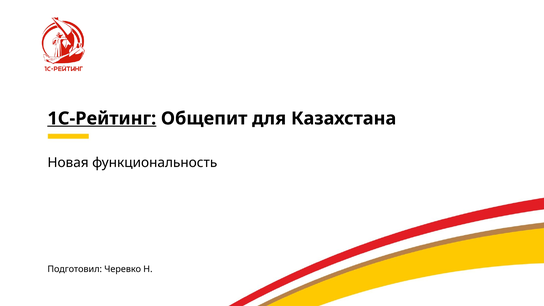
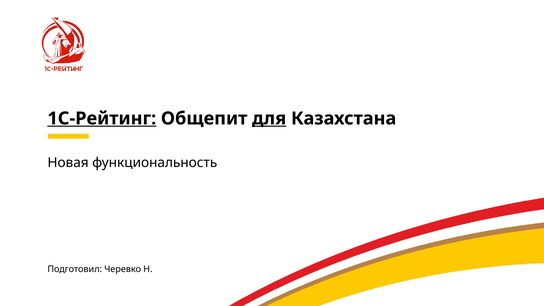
для underline: none -> present (269, 118)
